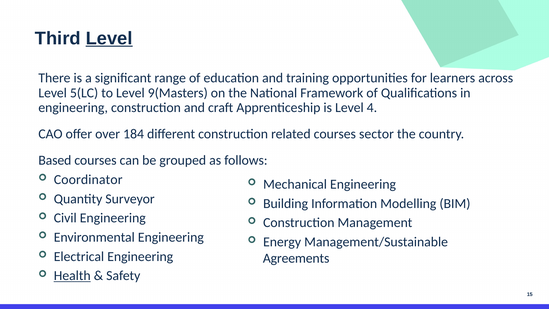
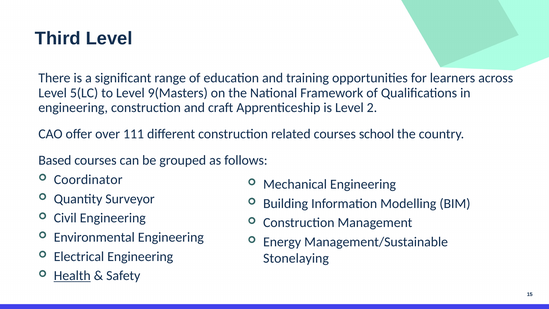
Level underline: present -> none (109, 38)
4: 4 -> 2 (372, 108)
184: 184 -> 111 (134, 134)
sector: sector -> school (377, 134)
Agreements: Agreements -> Stonelaying (296, 258)
